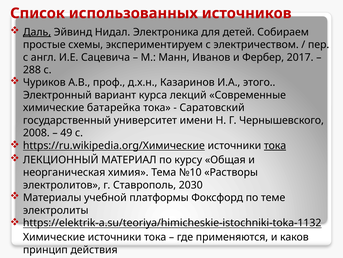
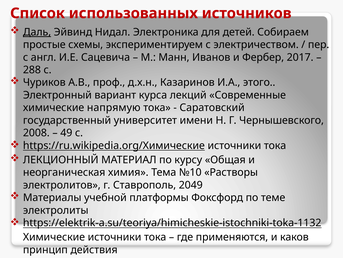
батарейка: батарейка -> напрямую (114, 107)
тока underline: present -> none (275, 145)
2030: 2030 -> 2049 (191, 185)
